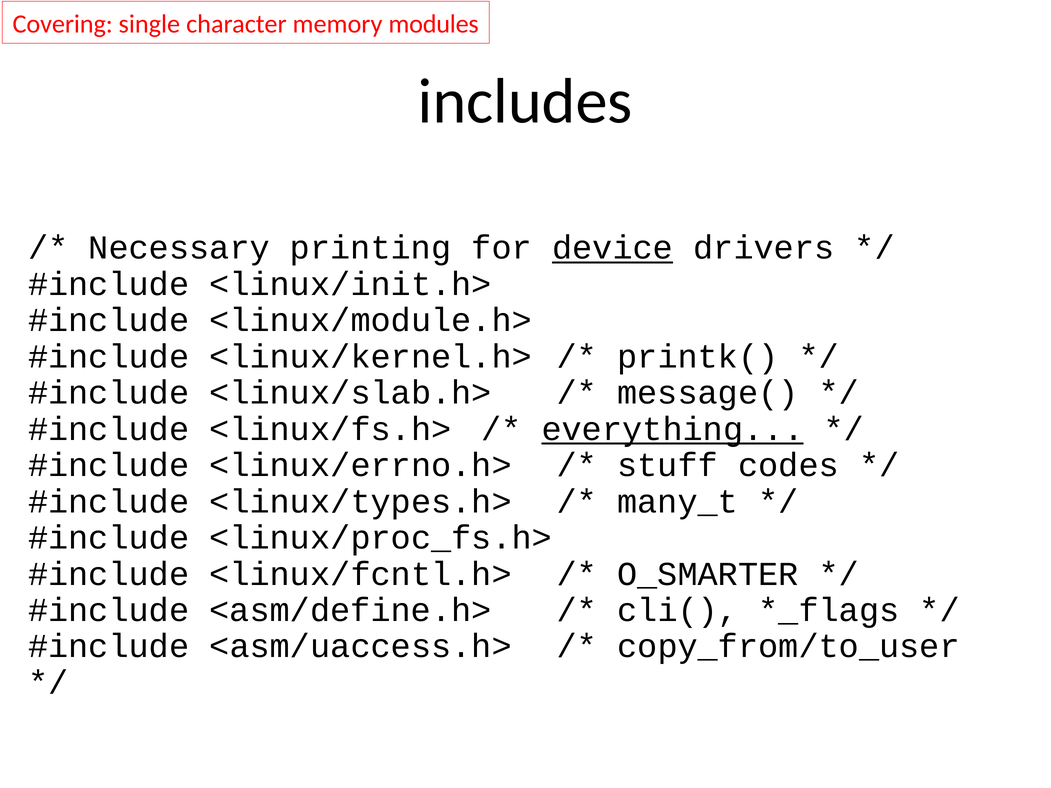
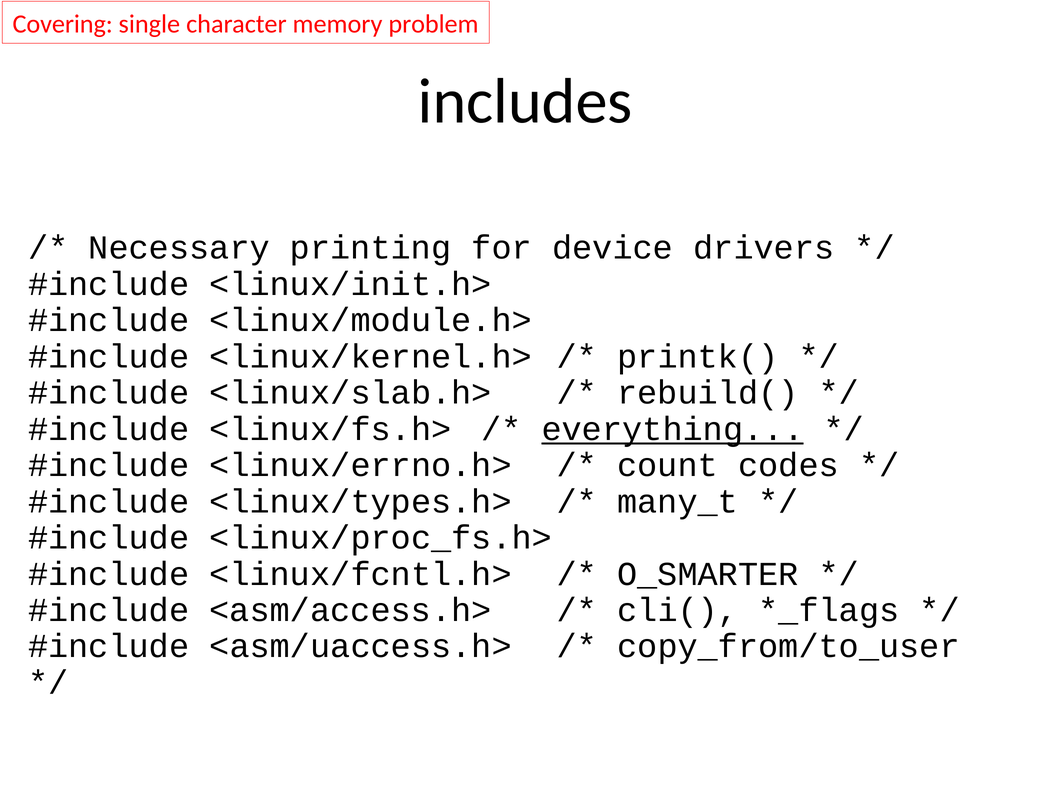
modules: modules -> problem (433, 24)
device underline: present -> none (613, 248)
message(: message( -> rebuild( (708, 393)
stuff: stuff -> count (668, 465)
<asm/define.h>: <asm/define.h> -> <asm/access.h> (350, 610)
